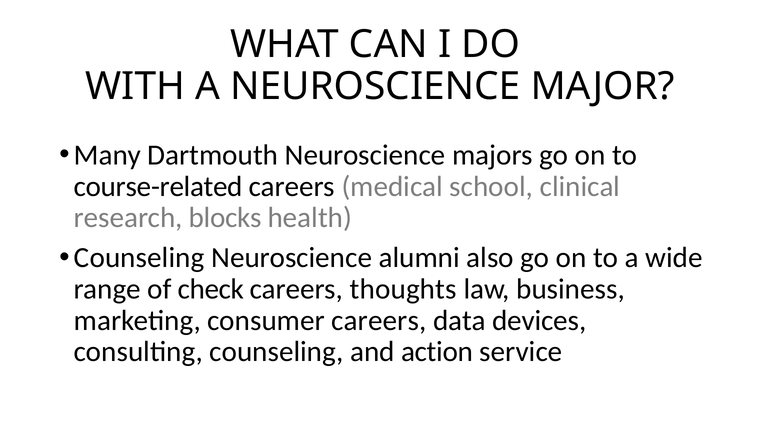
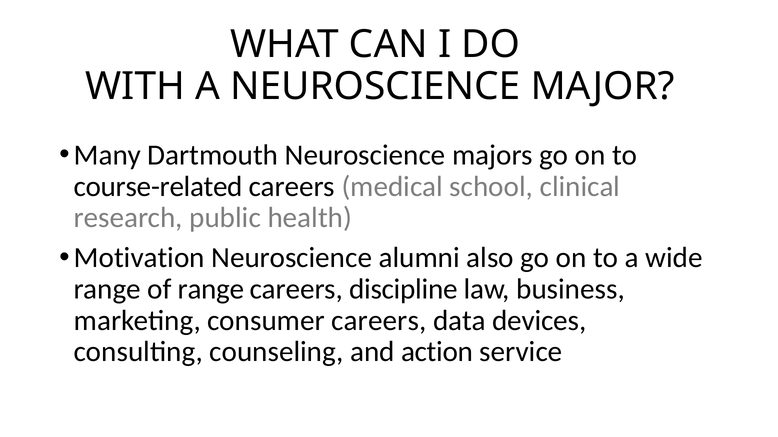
blocks: blocks -> public (225, 218)
Counseling: Counseling -> Motivation (139, 258)
of check: check -> range (211, 289)
thoughts: thoughts -> discipline (403, 289)
